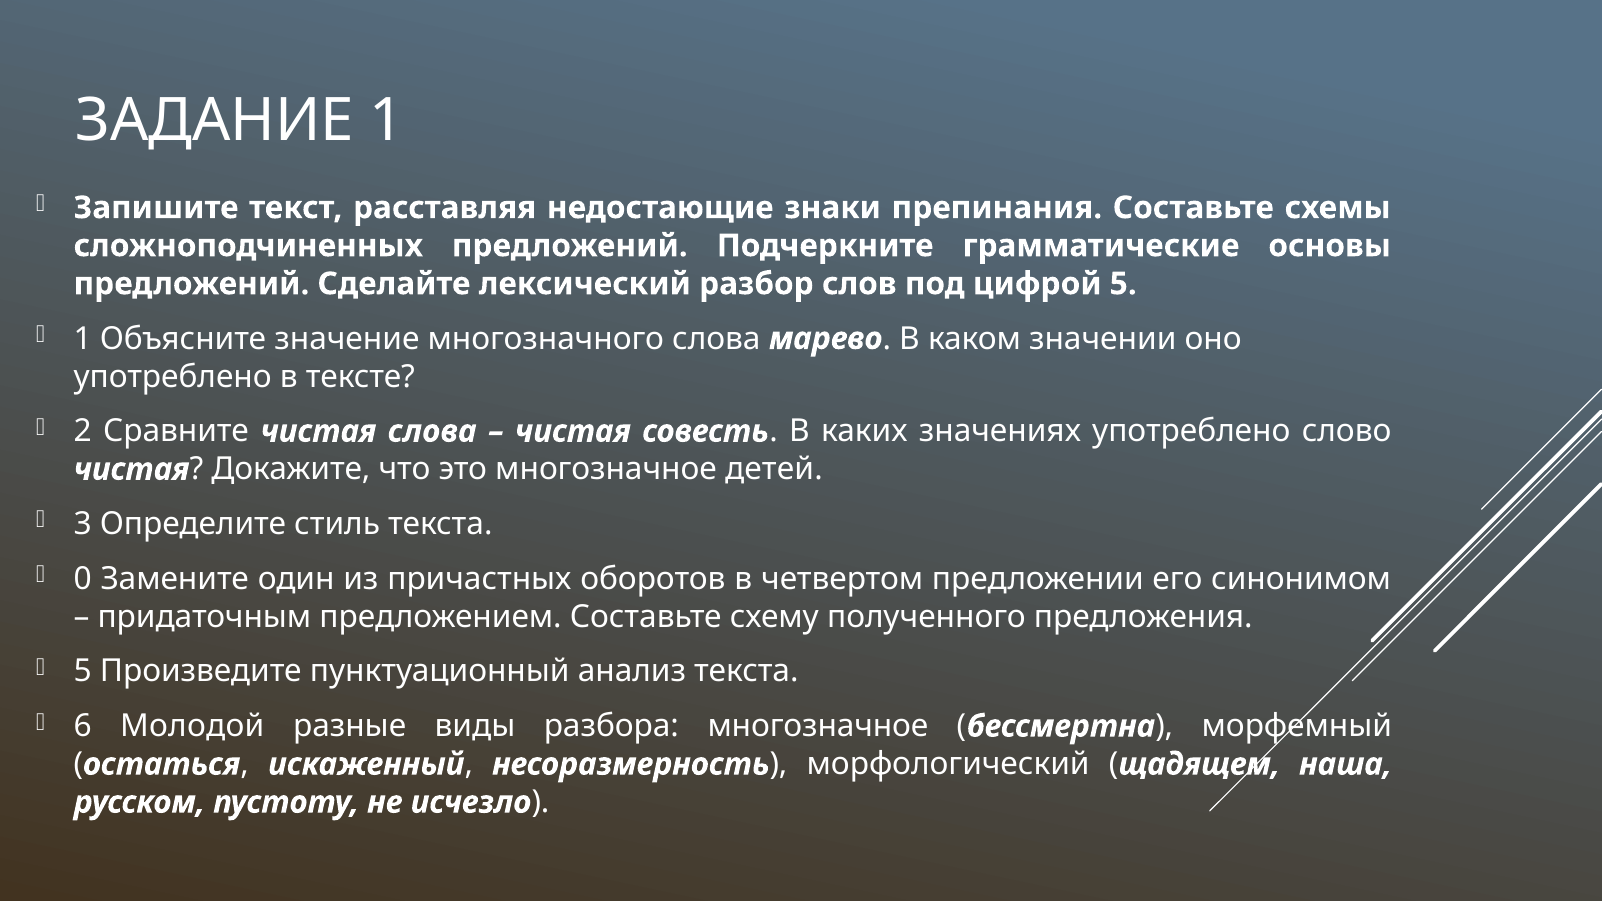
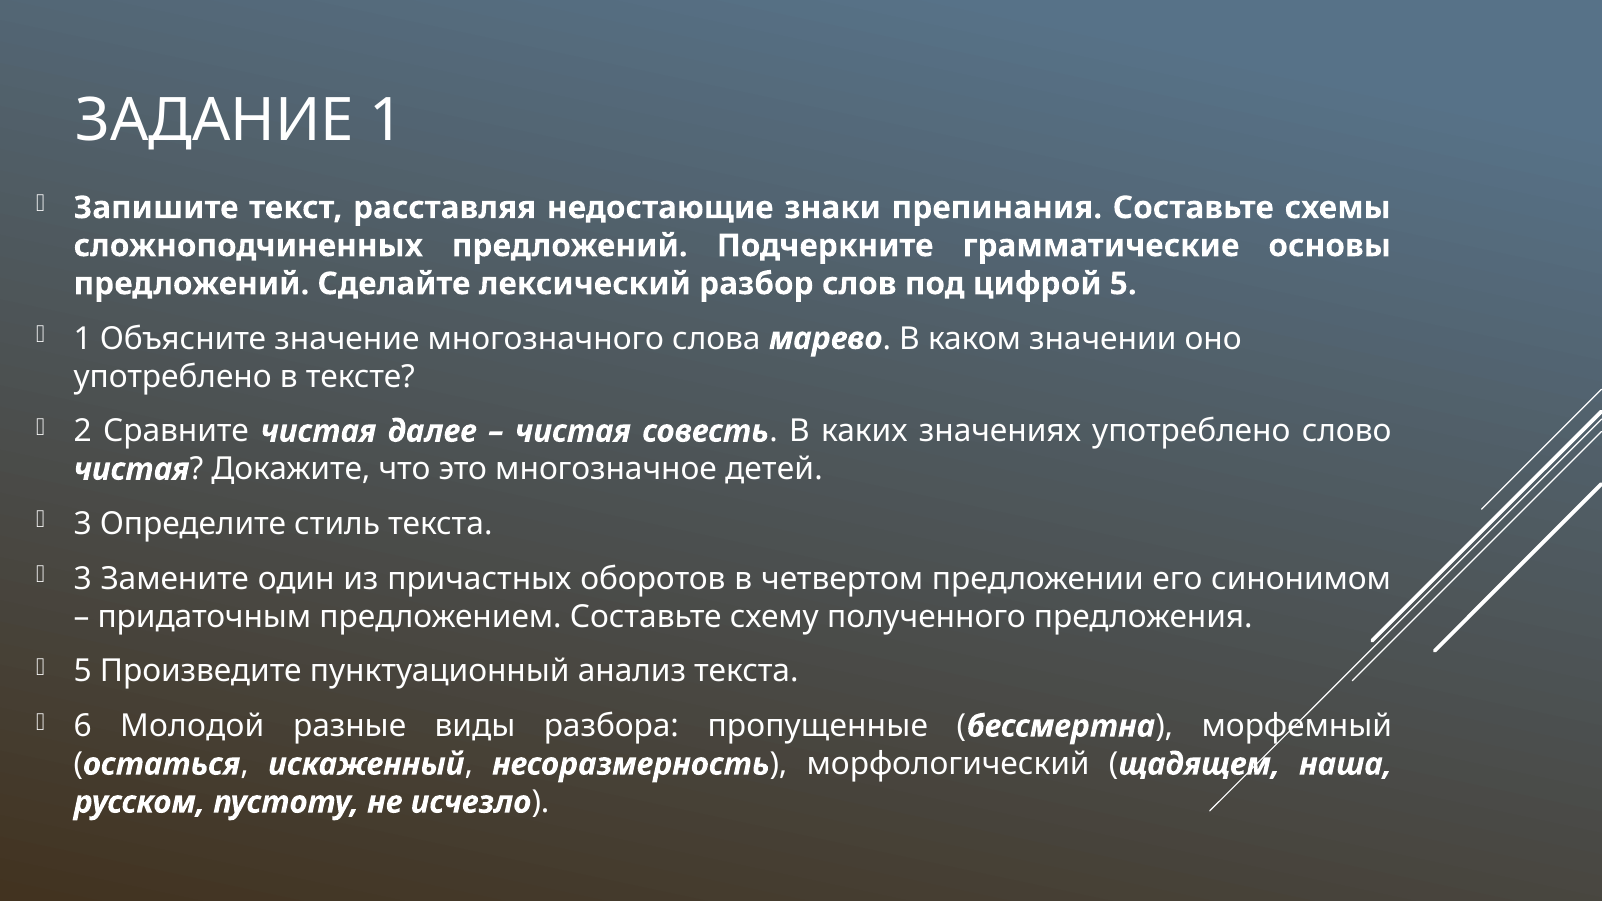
чистая слова: слова -> далее (432, 431)
0: 0 -> 3 (83, 579)
разбора многозначное: многозначное -> пропущенные (818, 726)
